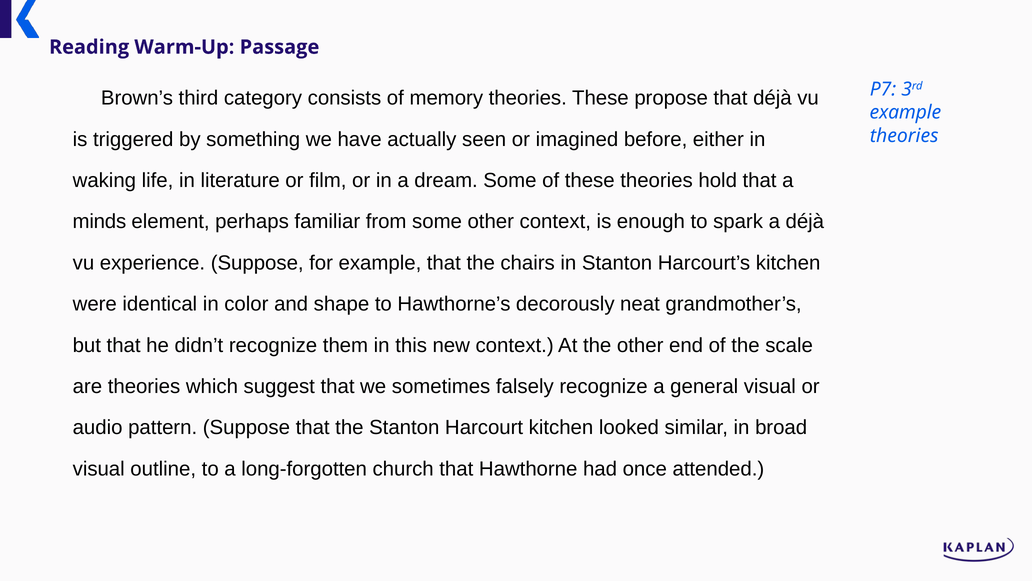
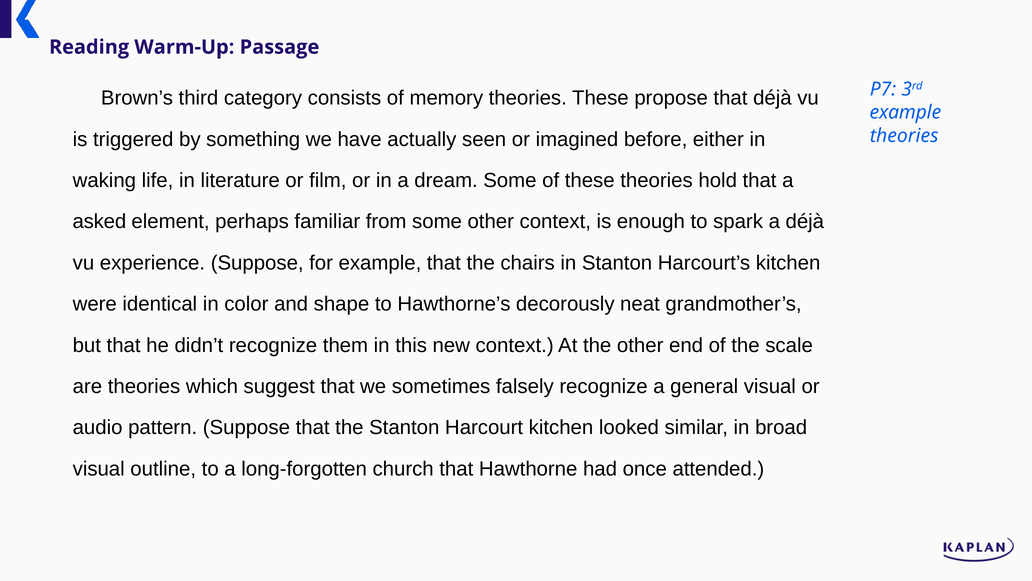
minds: minds -> asked (99, 222)
